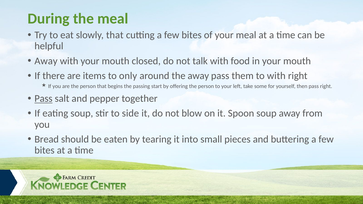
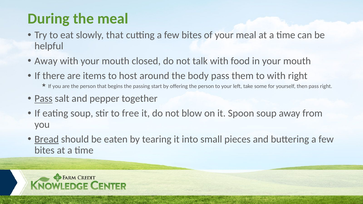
only: only -> host (128, 76)
the away: away -> body (198, 76)
side: side -> free (130, 113)
Bread underline: none -> present (47, 139)
